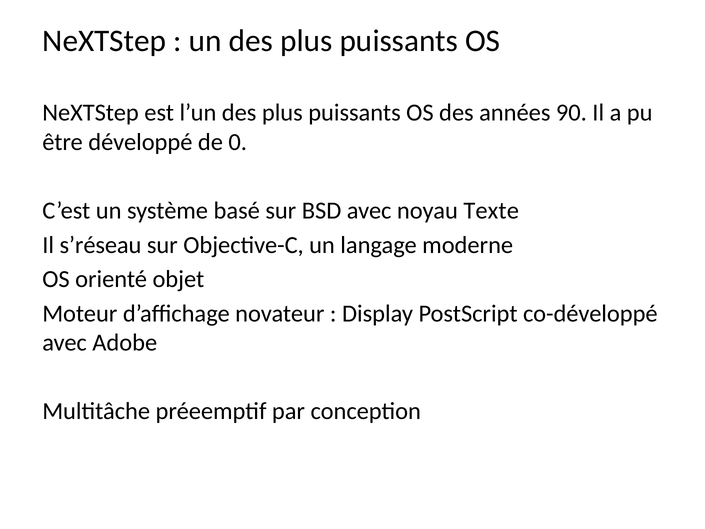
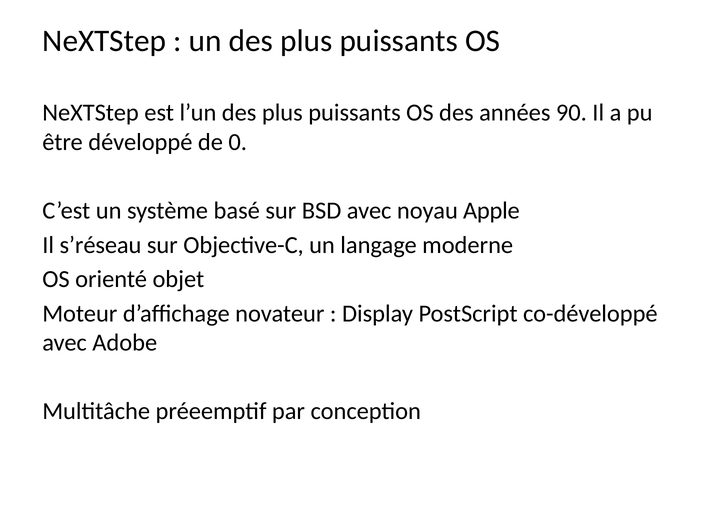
Texte: Texte -> Apple (491, 211)
